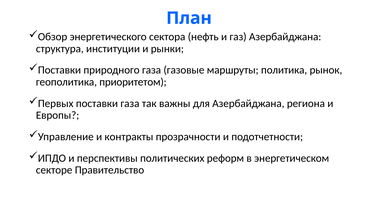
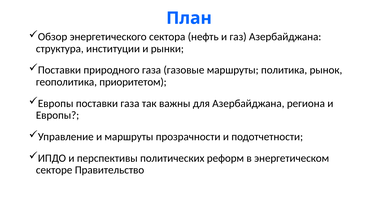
Первых: Первых -> Европы (56, 103)
и контракты: контракты -> маршруты (129, 136)
